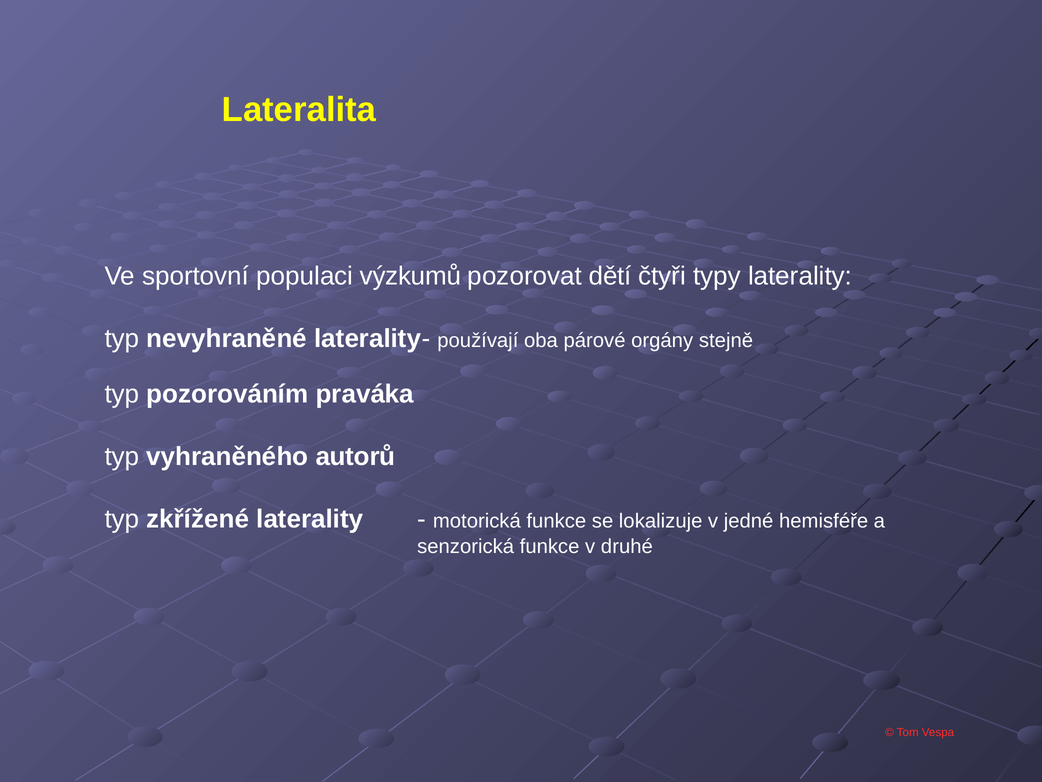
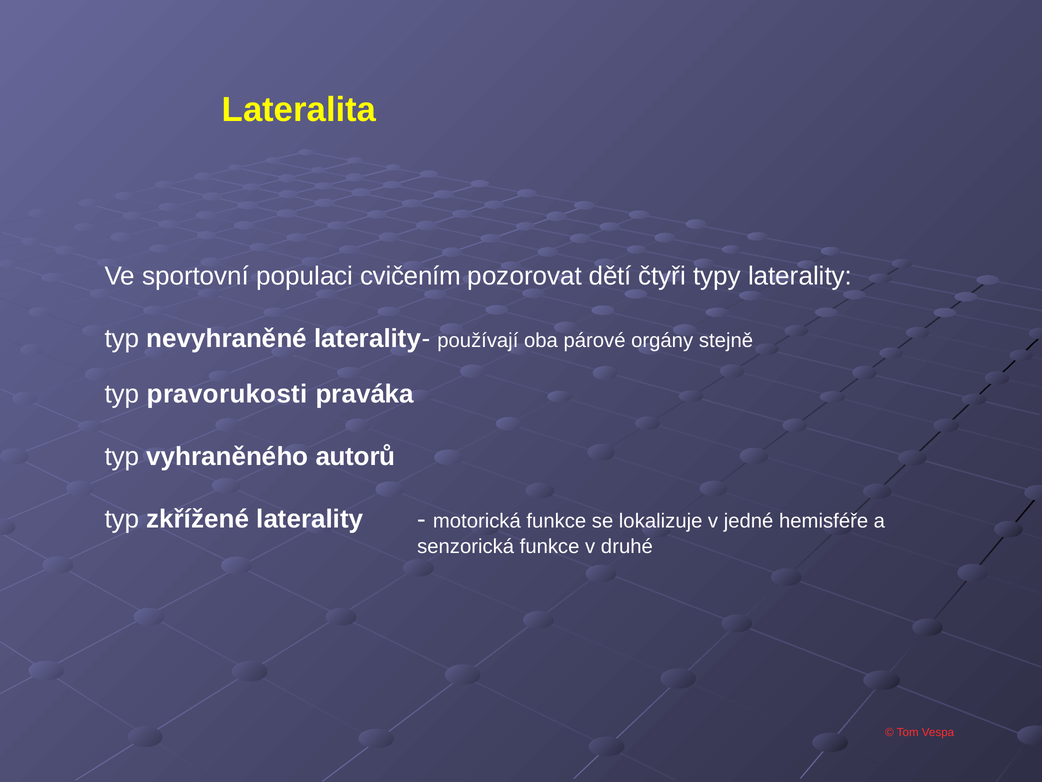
výzkumů: výzkumů -> cvičením (410, 276)
pozorováním: pozorováním -> pravorukosti (227, 394)
